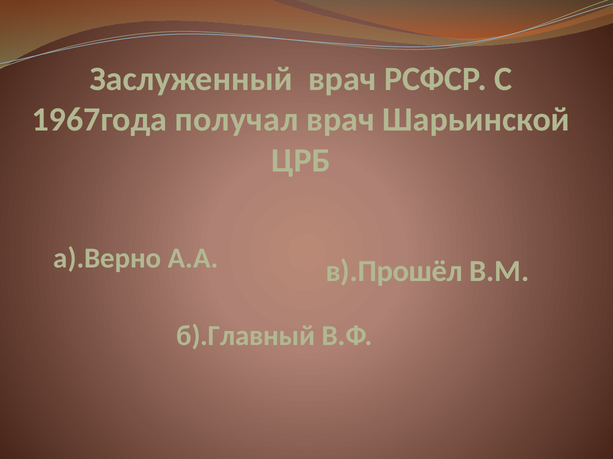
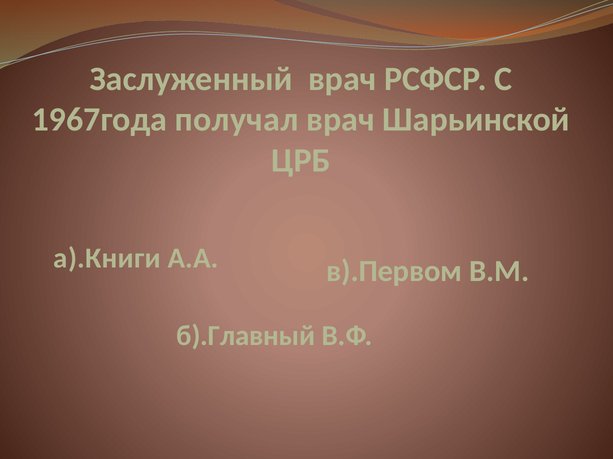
а).Верно: а).Верно -> а).Книги (107, 259)
в).Прошёл: в).Прошёл -> в).Первом (394, 272)
